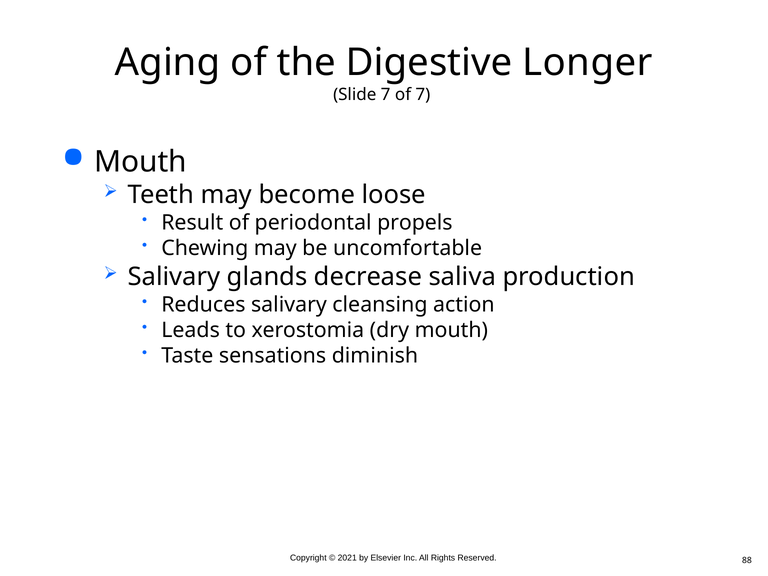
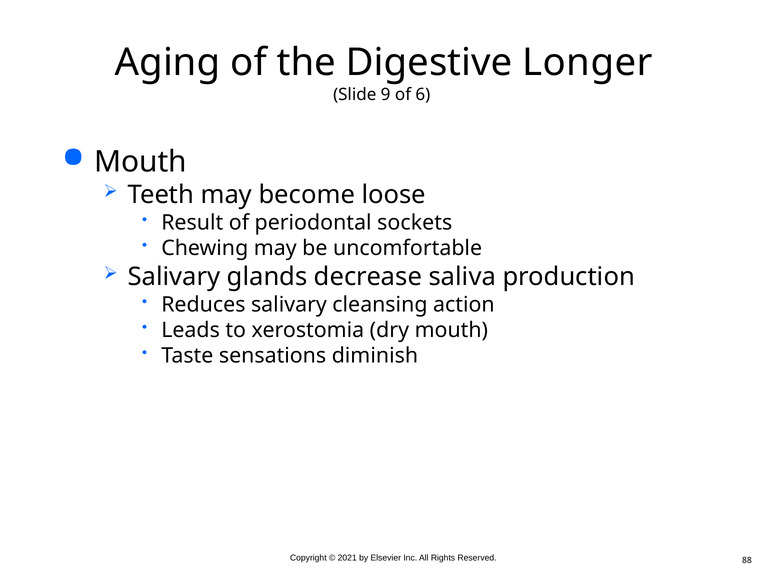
Slide 7: 7 -> 9 (386, 95)
of 7: 7 -> 6 (423, 95)
propels: propels -> sockets (415, 223)
